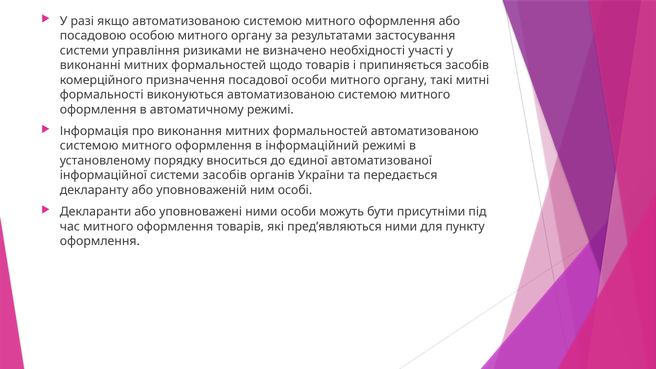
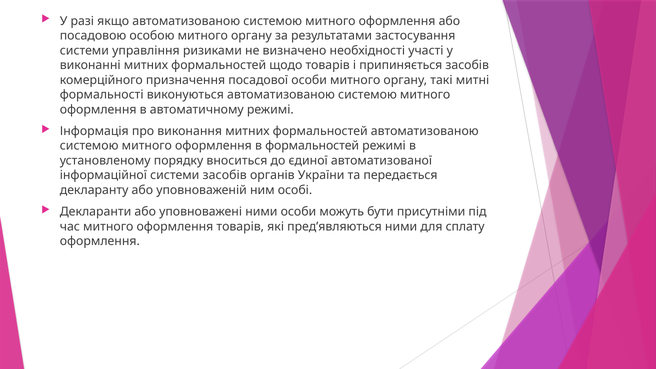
в інформаційний: інформаційний -> формальностей (312, 146)
пункту: пункту -> сплату (465, 227)
